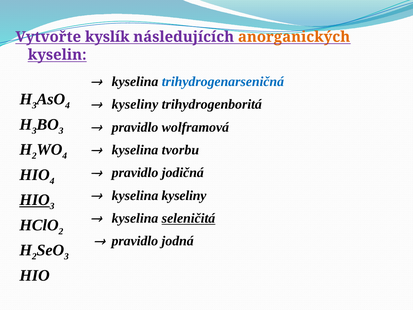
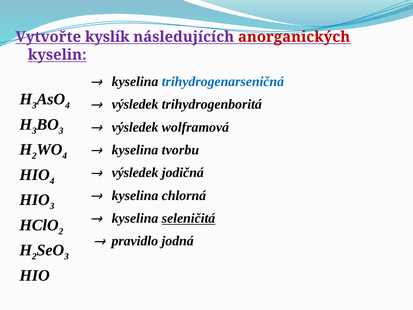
anorganických colour: orange -> red (294, 37)
kyseliny: kyseliny -> výsledek (135, 104)
pravidlo: pravidlo -> výsledek (135, 127)
pravidlo: pravidlo -> výsledek (135, 173)
kyselina kyseliny: kyseliny -> chlorná (184, 195)
HIO underline: present -> none (35, 200)
